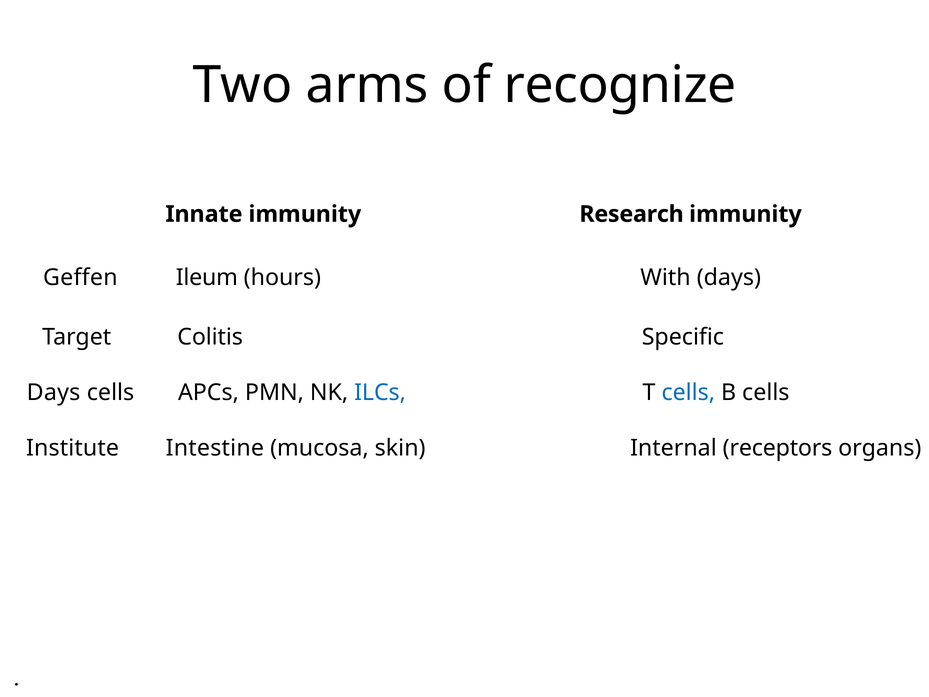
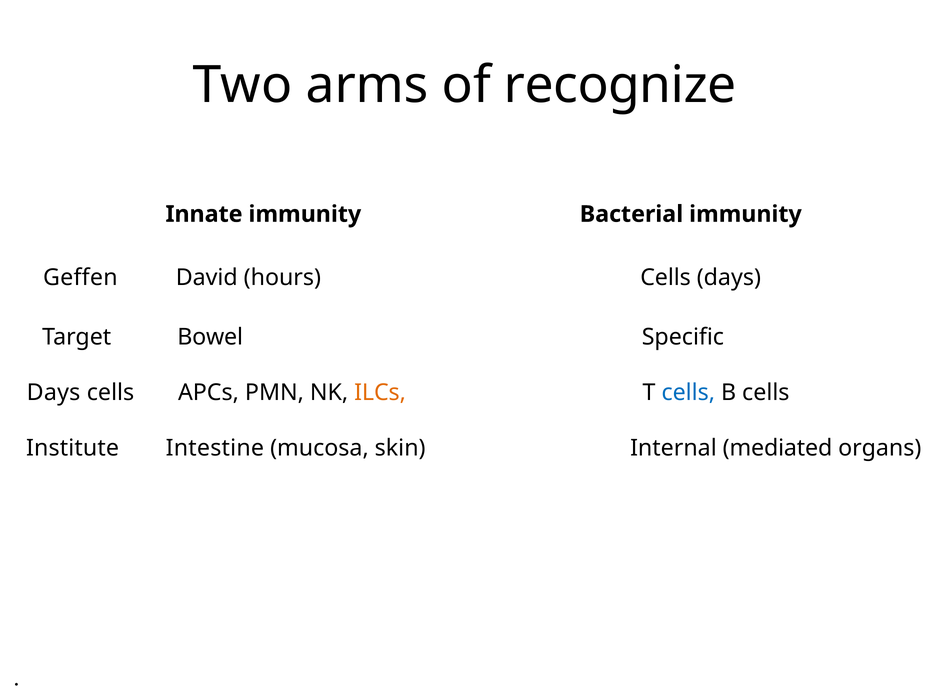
Research: Research -> Bacterial (631, 214)
Ileum: Ileum -> David (207, 277)
hours With: With -> Cells (666, 277)
Colitis: Colitis -> Bowel (210, 337)
ILCs colour: blue -> orange (380, 392)
receptors: receptors -> mediated (778, 448)
